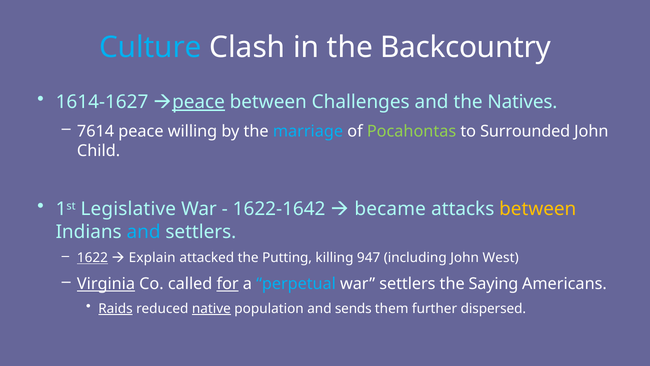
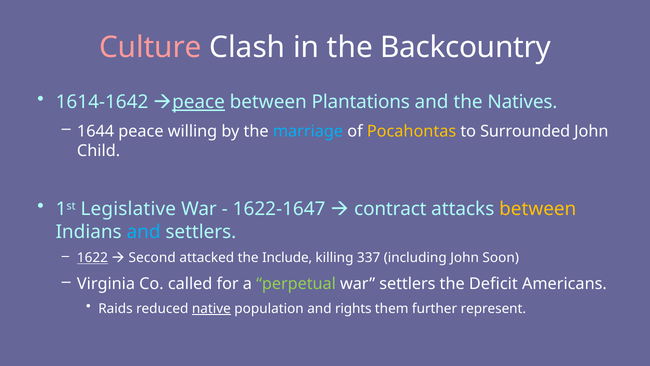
Culture colour: light blue -> pink (151, 47)
1614-1627: 1614-1627 -> 1614-1642 (102, 102)
Challenges: Challenges -> Plantations (361, 102)
7614: 7614 -> 1644 (96, 131)
Pocahontas colour: light green -> yellow (412, 131)
1622-1642: 1622-1642 -> 1622-1647 (279, 209)
became: became -> contract (390, 209)
Explain: Explain -> Second (152, 258)
Putting: Putting -> Include (287, 258)
947: 947 -> 337 (369, 258)
West: West -> Soon (501, 258)
Virginia underline: present -> none (106, 284)
for underline: present -> none (228, 284)
perpetual colour: light blue -> light green (296, 284)
Saying: Saying -> Deficit (493, 284)
Raids underline: present -> none (115, 308)
sends: sends -> rights (353, 308)
dispersed: dispersed -> represent (493, 308)
